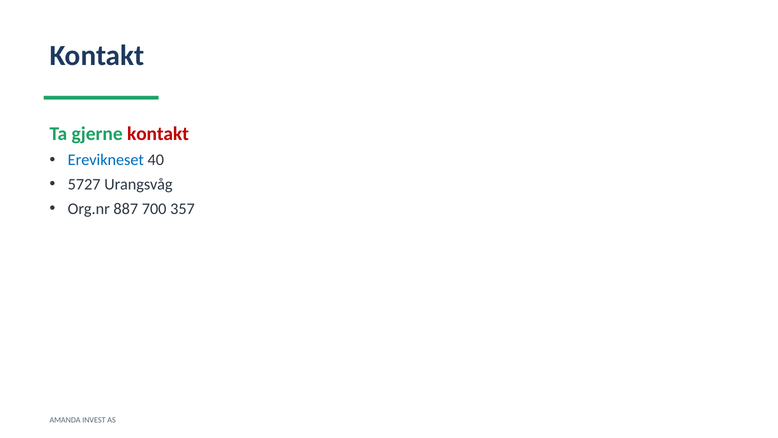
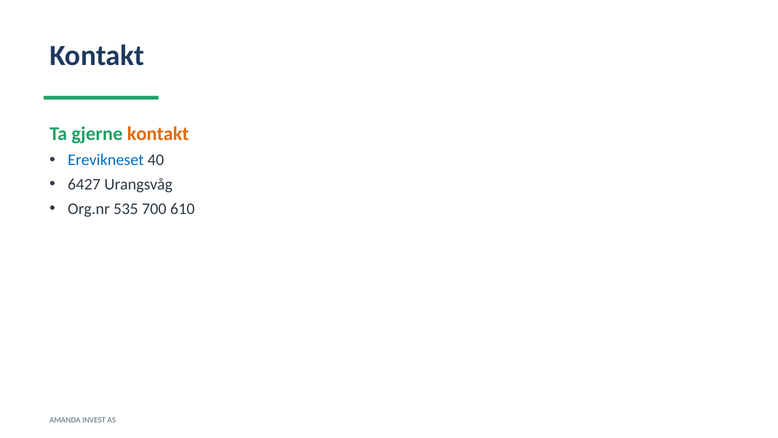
kontakt colour: red -> orange (158, 134)
5727: 5727 -> 6427 (84, 184)
887: 887 -> 535 (126, 209)
357: 357 -> 610 (182, 209)
